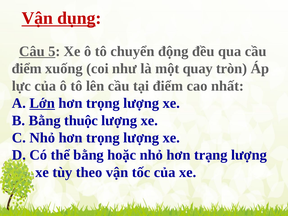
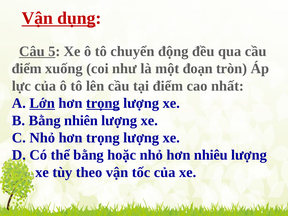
quay: quay -> đoạn (198, 69)
trọng underline: none -> present (103, 103)
thuộc: thuộc -> nhiên (81, 120)
trạng: trạng -> nhiêu (211, 155)
